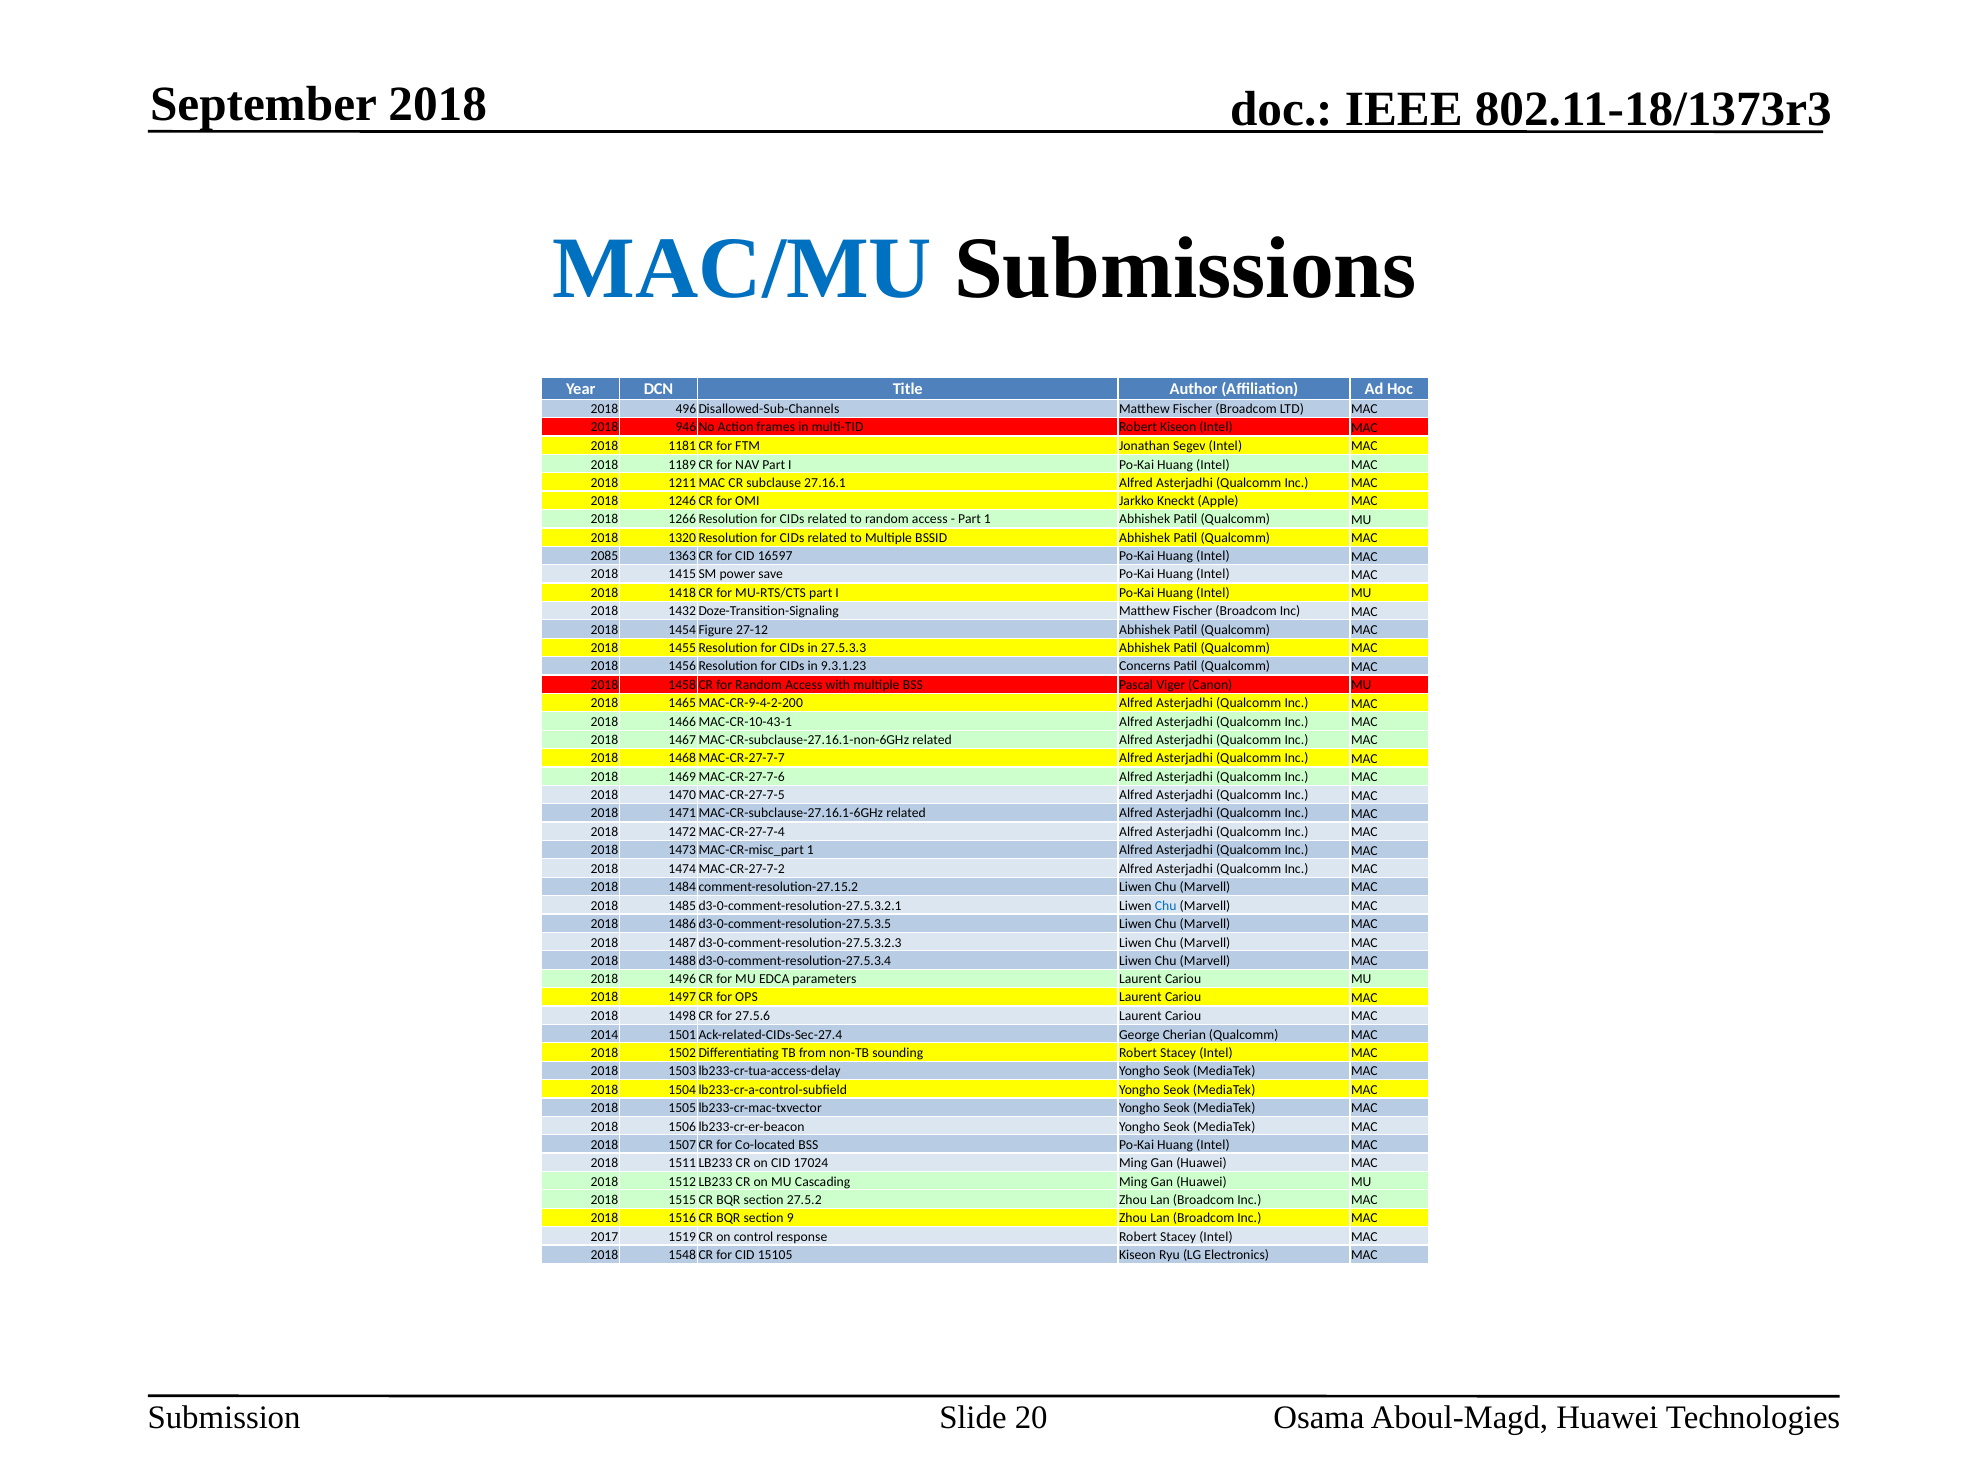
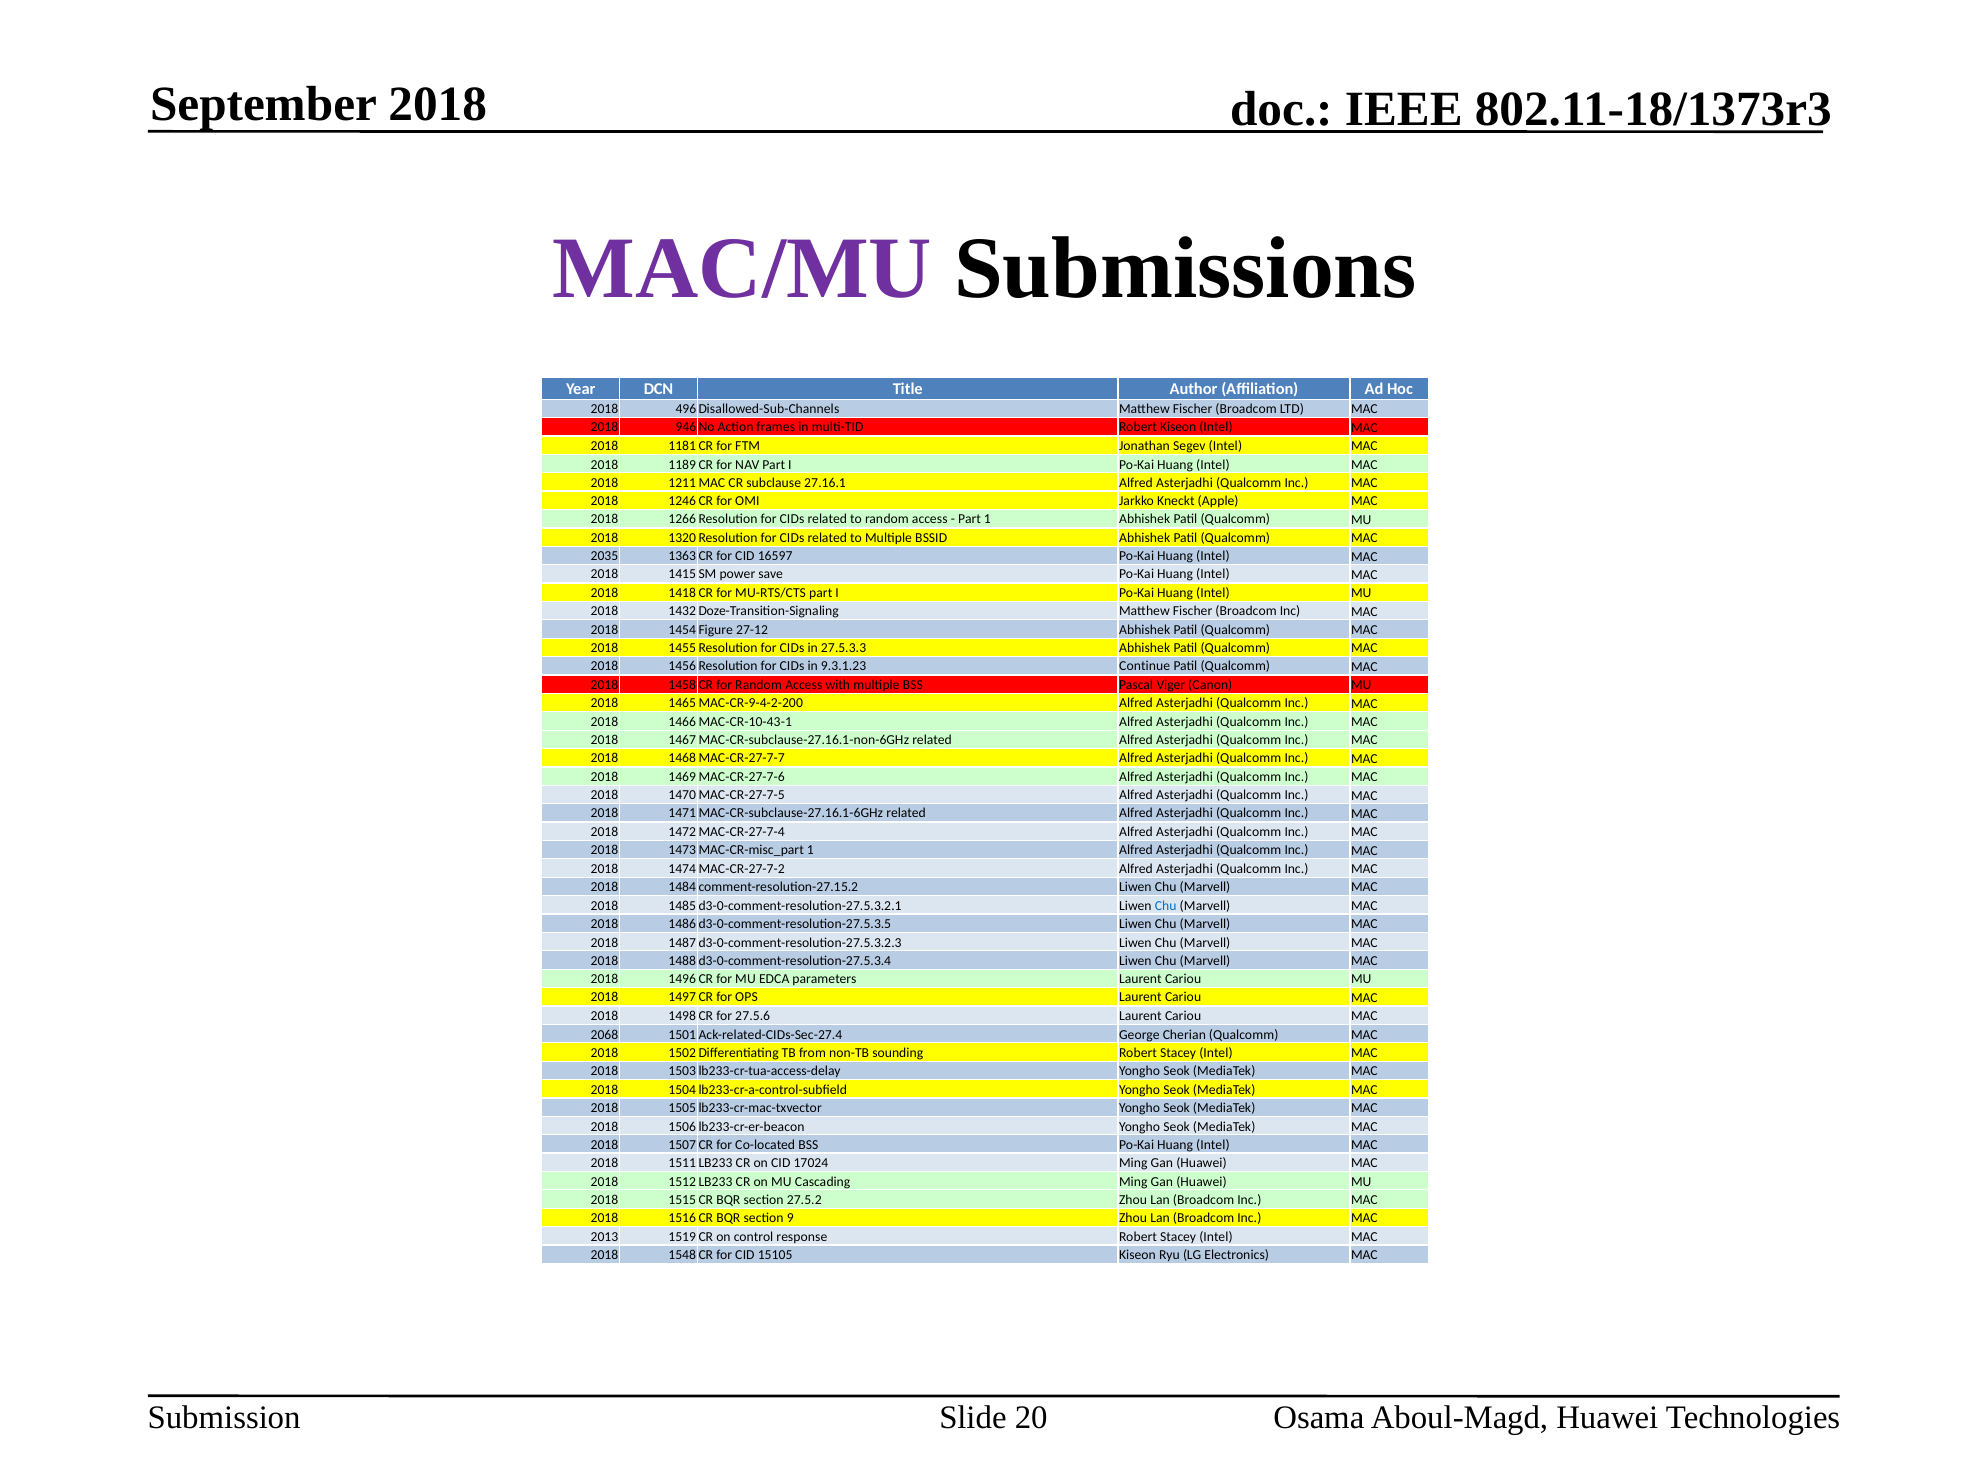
MAC/MU colour: blue -> purple (743, 269)
2085: 2085 -> 2035 (604, 556)
Concerns: Concerns -> Continue (1145, 666)
2014: 2014 -> 2068 (604, 1035)
2017: 2017 -> 2013 (604, 1237)
